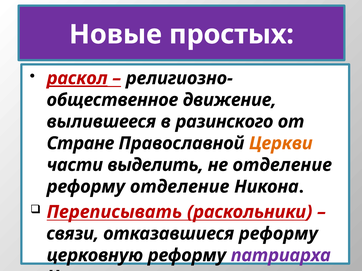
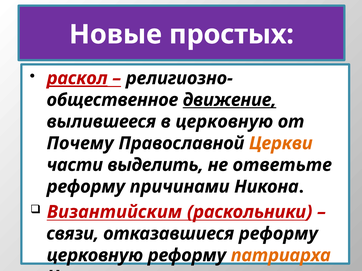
движение underline: none -> present (230, 100)
в разинского: разинского -> церковную (224, 122)
Стране: Стране -> Почему (80, 144)
не отделение: отделение -> ответьте (282, 165)
реформу отделение: отделение -> причинами (180, 187)
Переписывать: Переписывать -> Византийским (114, 212)
патриарха colour: purple -> orange (281, 256)
